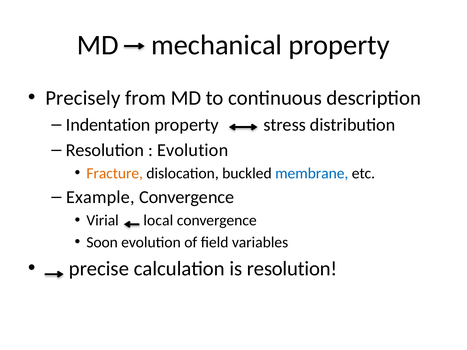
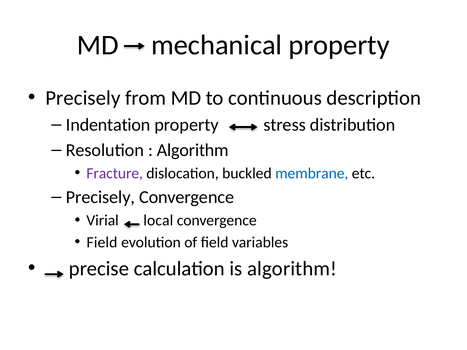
Evolution: Evolution -> Algorithm (193, 150)
Fracture colour: orange -> purple (115, 173)
Example: Example -> Precisely (100, 197)
Soon: Soon -> Field (102, 242)
is resolution: resolution -> algorithm (292, 269)
